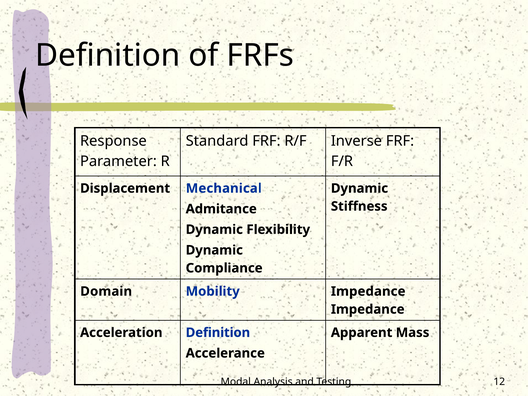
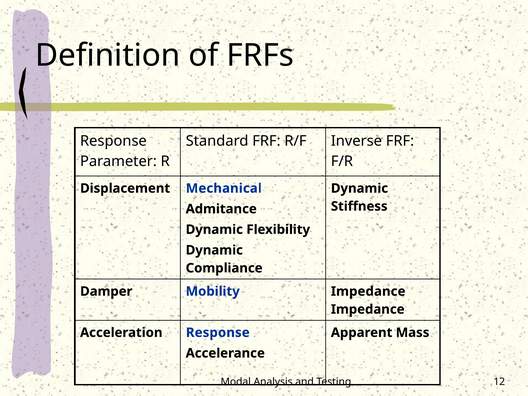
Domain: Domain -> Damper (106, 291)
Acceleration Definition: Definition -> Response (218, 333)
